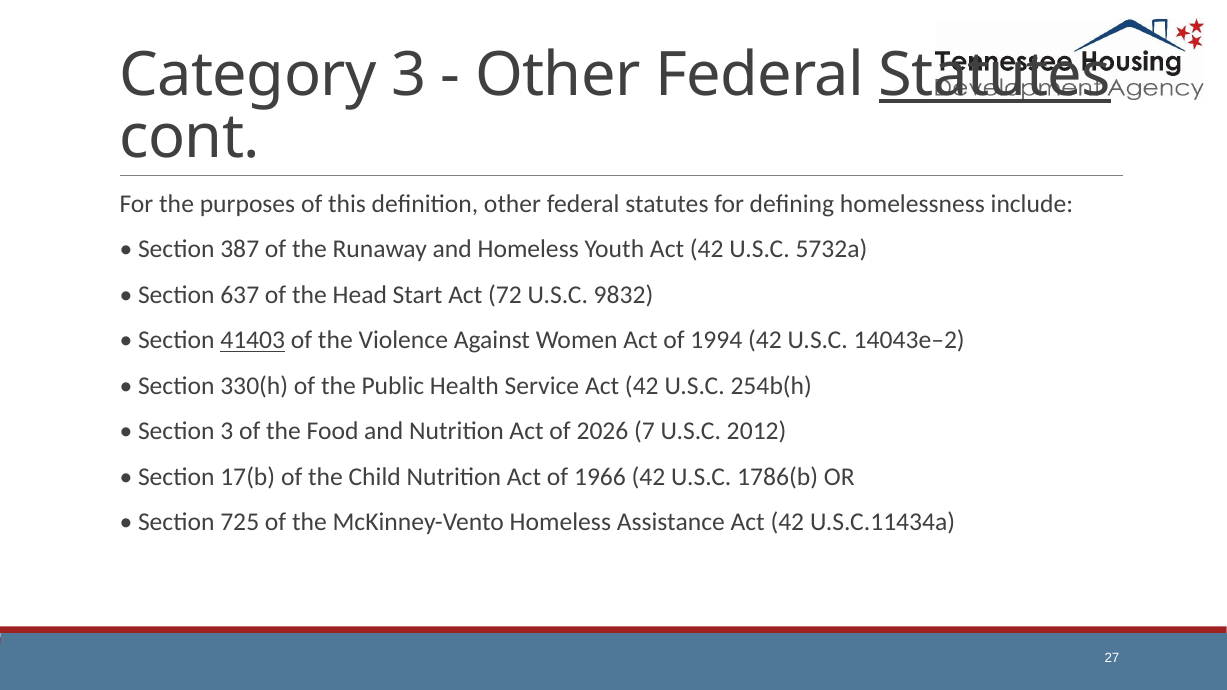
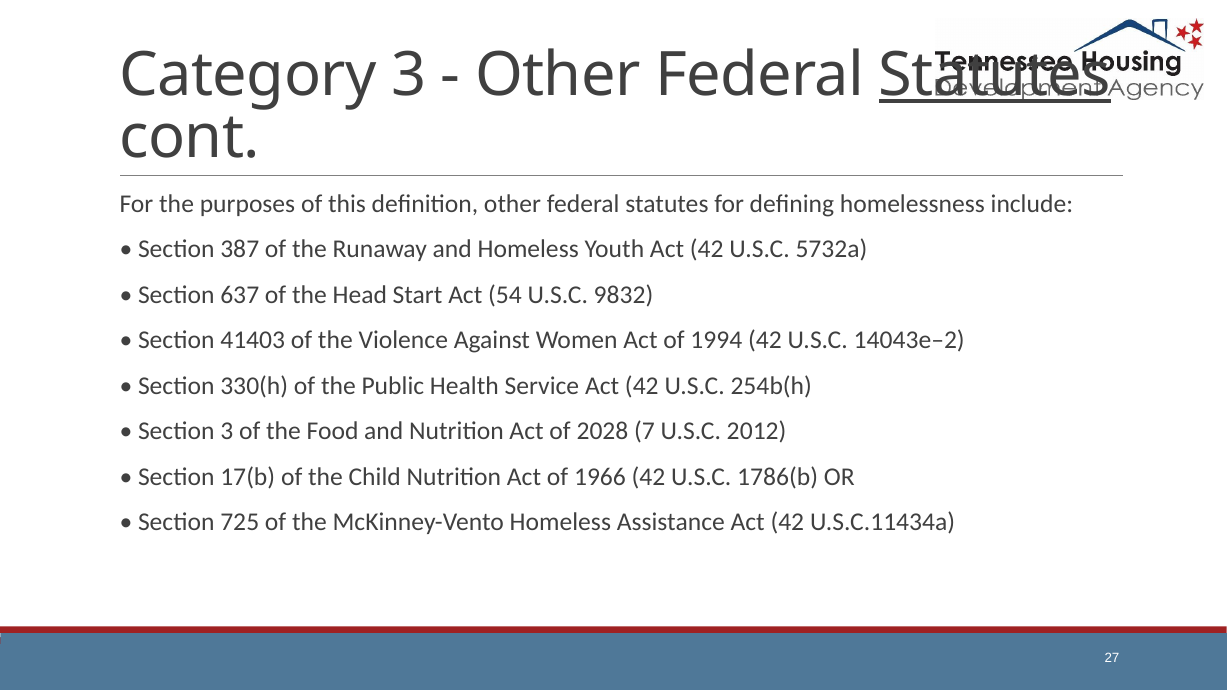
72: 72 -> 54 (505, 295)
41403 underline: present -> none (253, 341)
2026: 2026 -> 2028 (602, 432)
